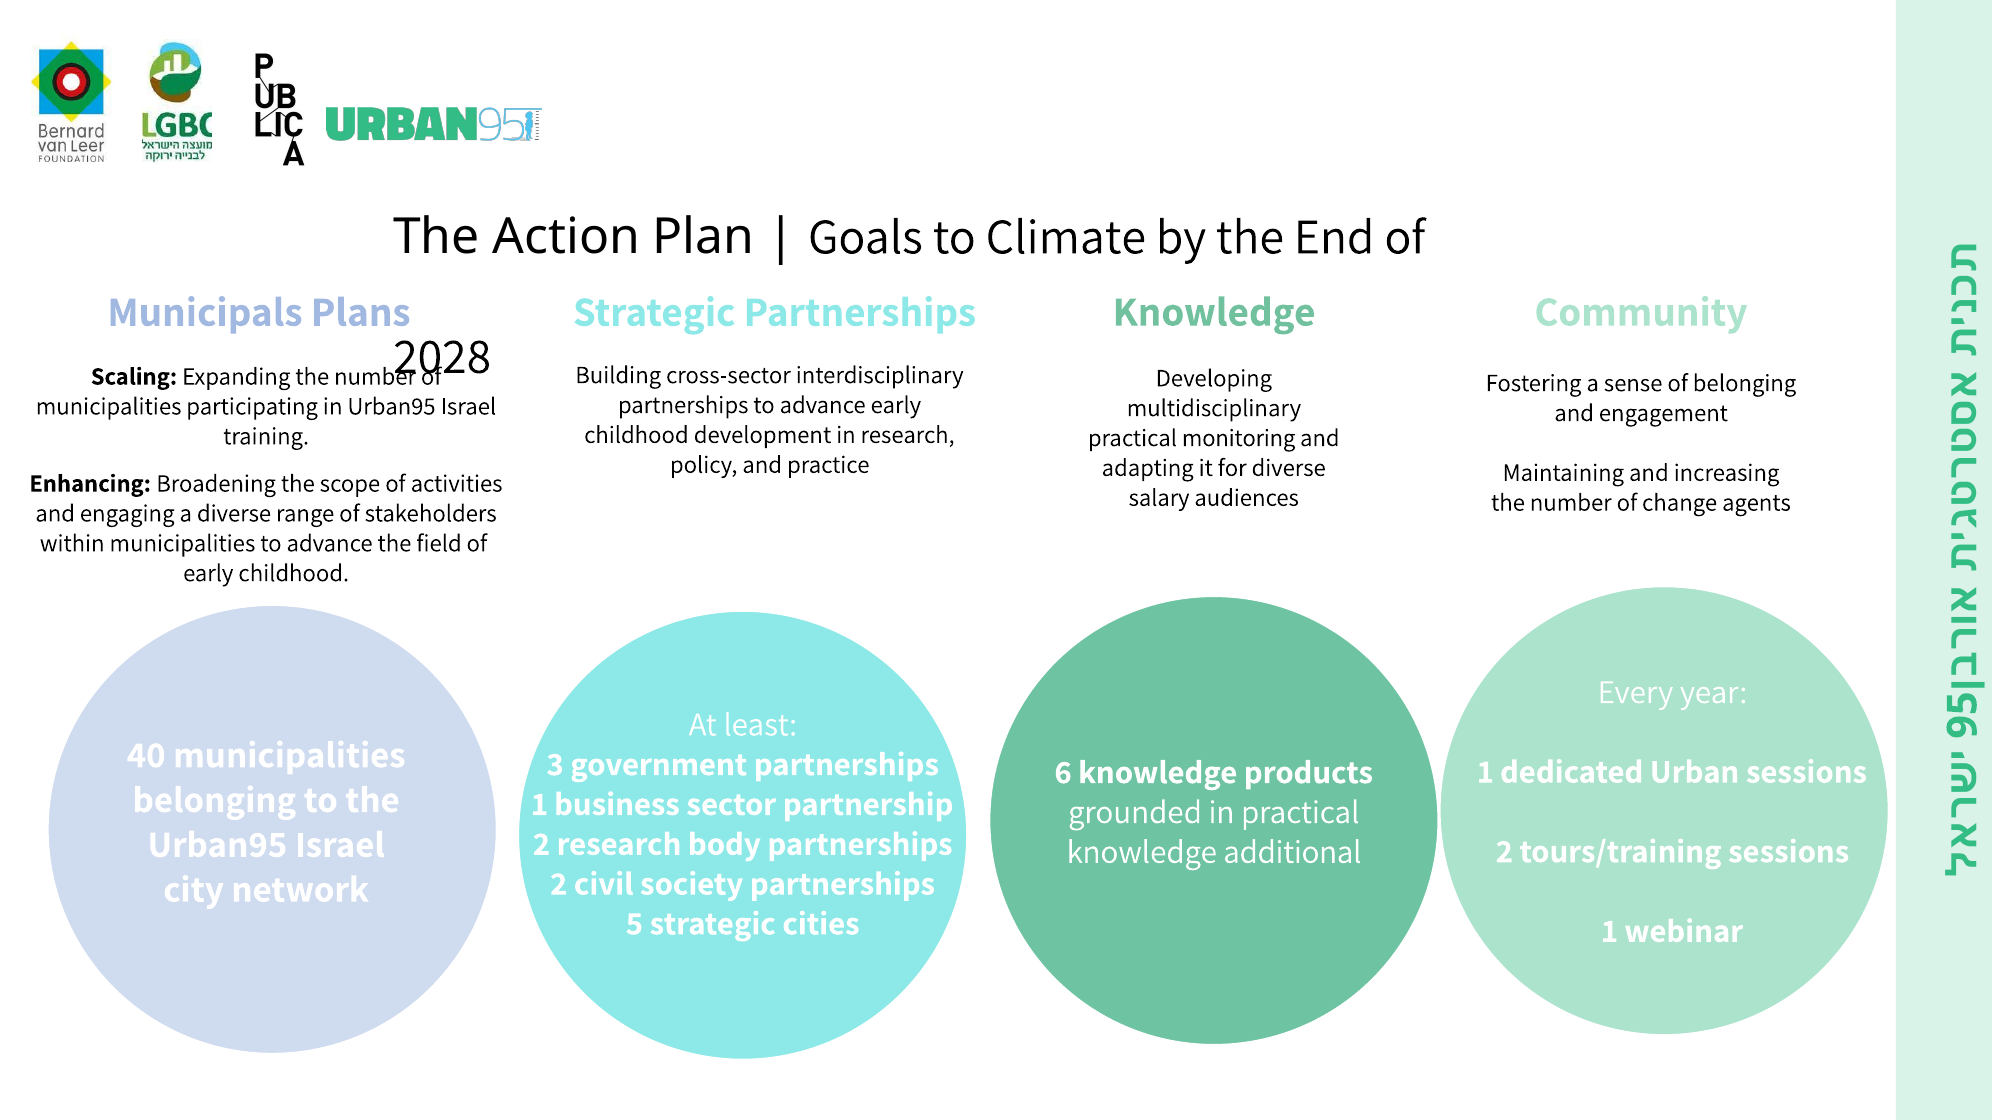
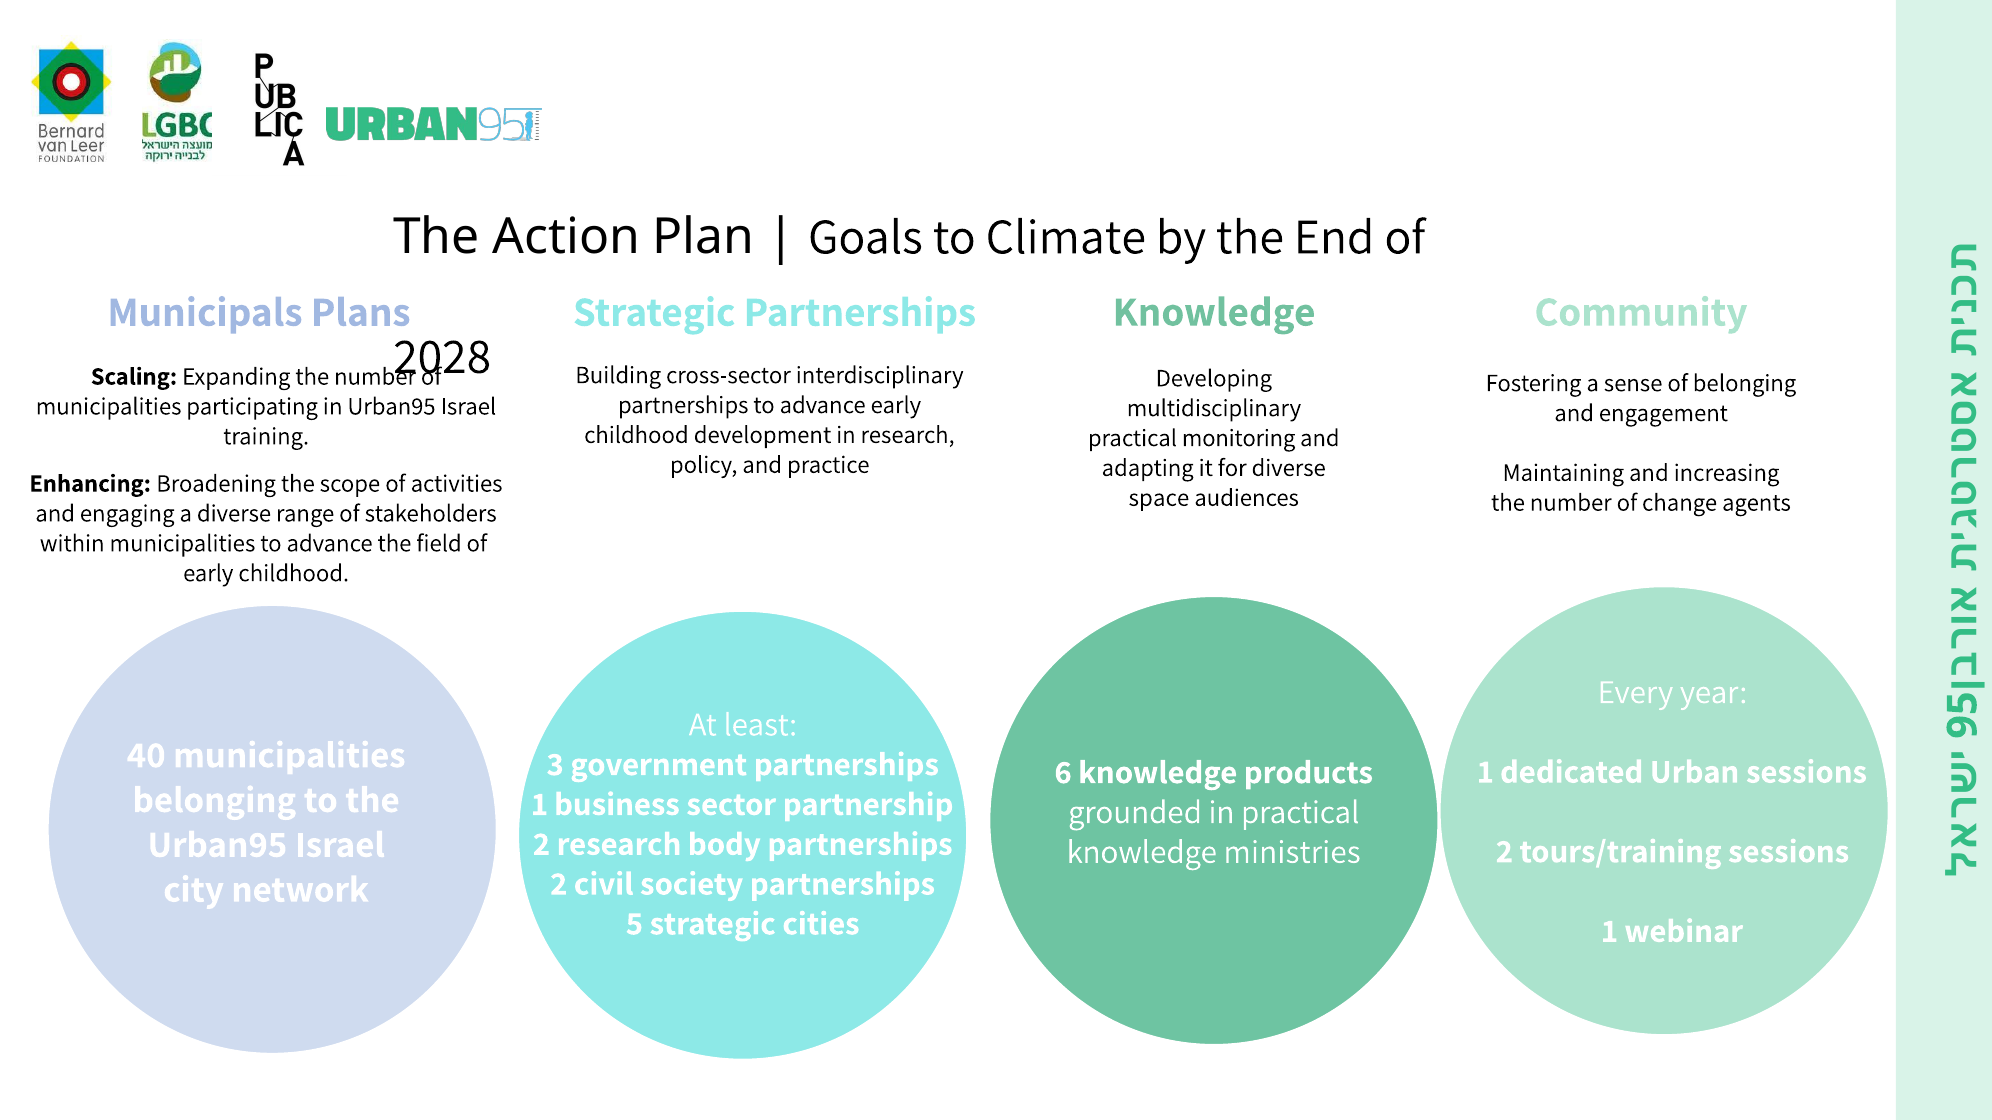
salary: salary -> space (1159, 498)
additional: additional -> ministries (1292, 852)
